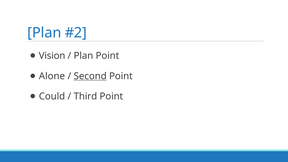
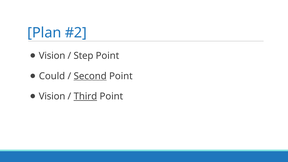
Plan: Plan -> Step (83, 56)
Alone: Alone -> Could (52, 76)
Could: Could -> Vision (52, 96)
Third underline: none -> present (85, 96)
